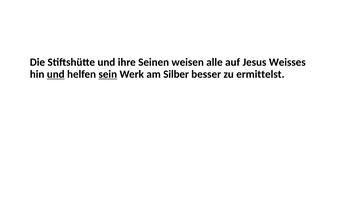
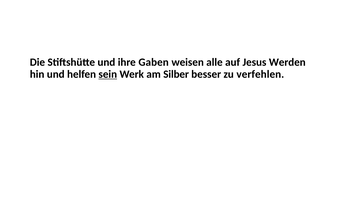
Seinen: Seinen -> Gaben (154, 62)
Weisses: Weisses -> Werden (287, 62)
und underline: present -> none (56, 74)
ermittelst: ermittelst -> verfehlen (260, 74)
